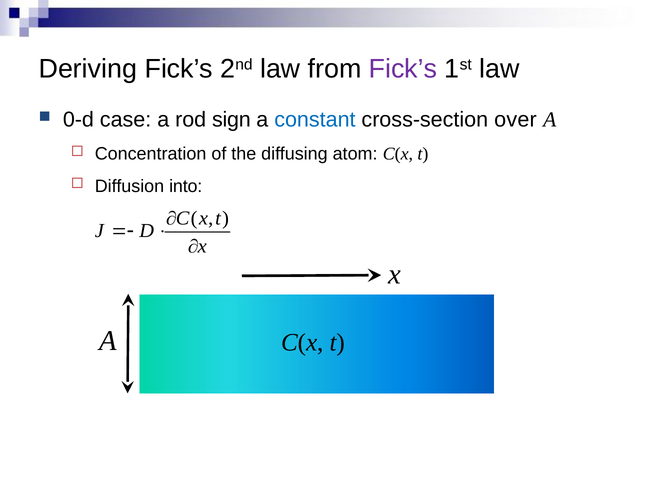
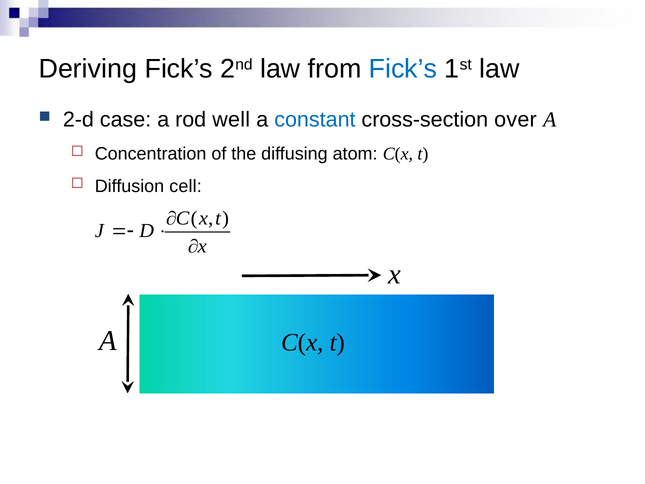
Fick’s colour: purple -> blue (403, 69)
0-d: 0-d -> 2-d (78, 120)
sign: sign -> well (231, 120)
into: into -> cell (186, 186)
